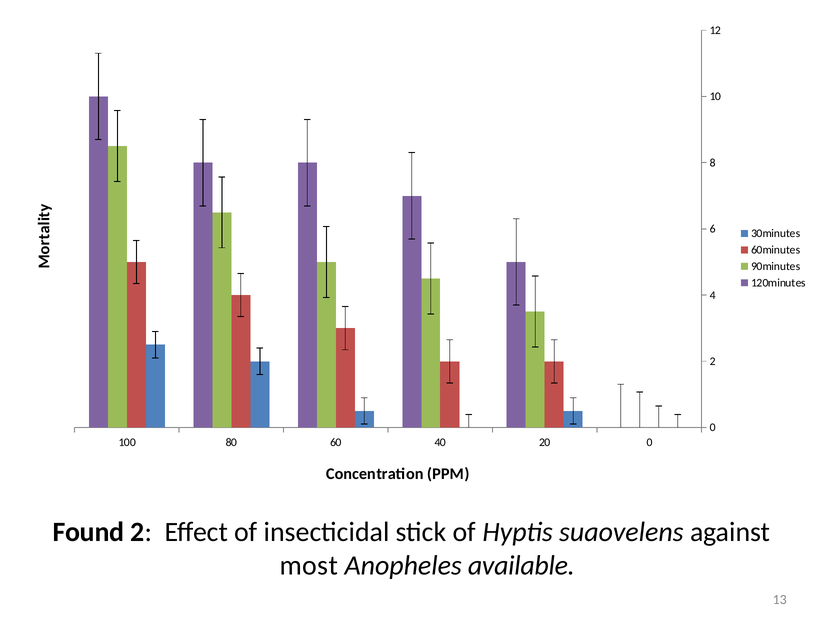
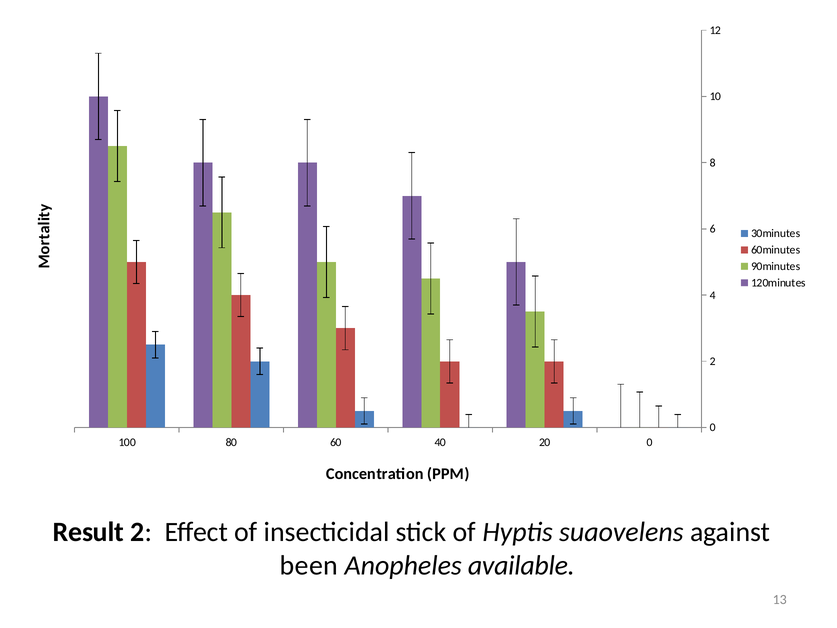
Found: Found -> Result (88, 532)
most: most -> been (309, 566)
